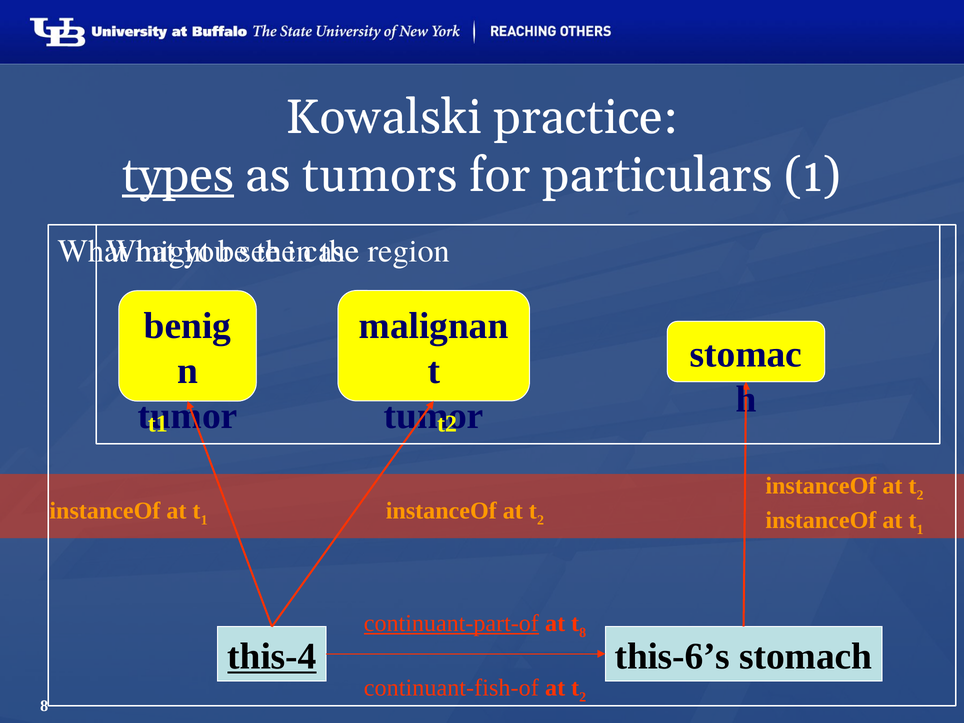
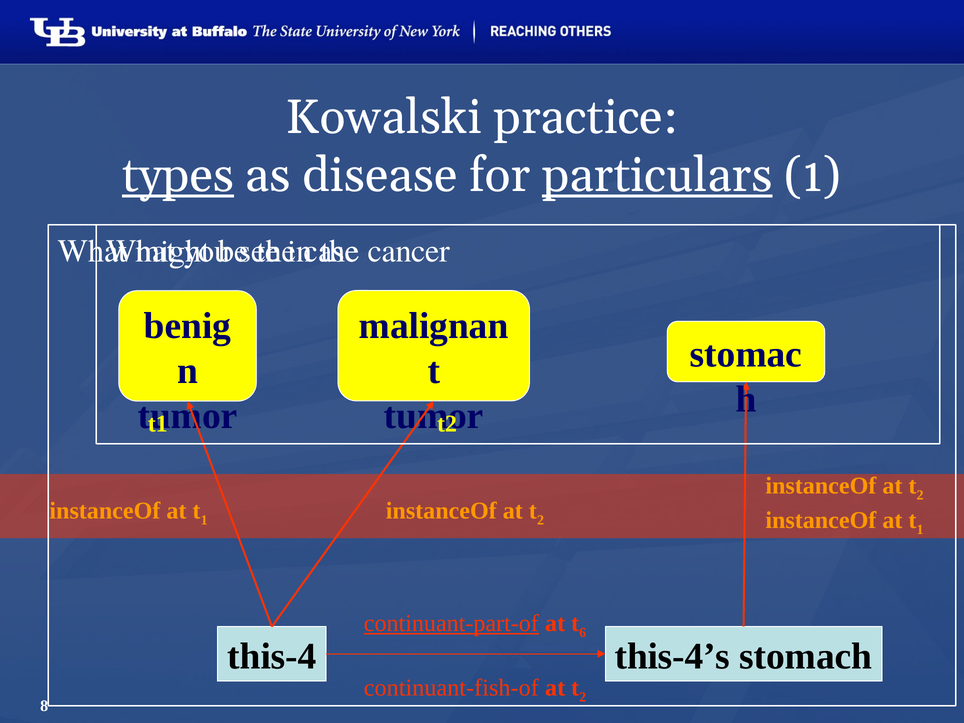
tumors: tumors -> disease (380, 175)
particulars underline: none -> present (657, 175)
region: region -> cancer (409, 251)
8: 8 -> 6 (583, 633)
this-4 underline: present -> none (272, 656)
this-6’s: this-6’s -> this-4’s (672, 656)
